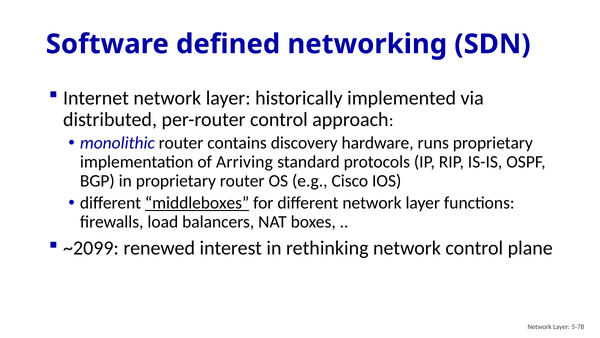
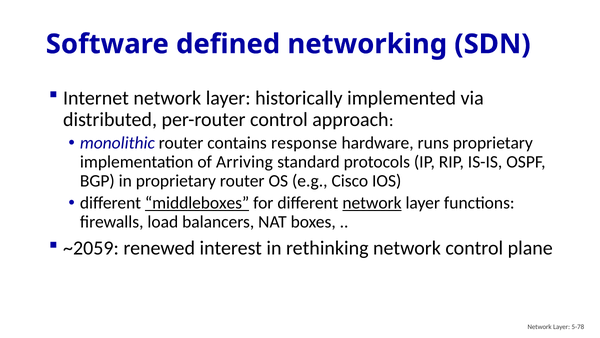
discovery: discovery -> response (304, 143)
network underline: none -> present (372, 203)
~2099: ~2099 -> ~2059 (91, 248)
